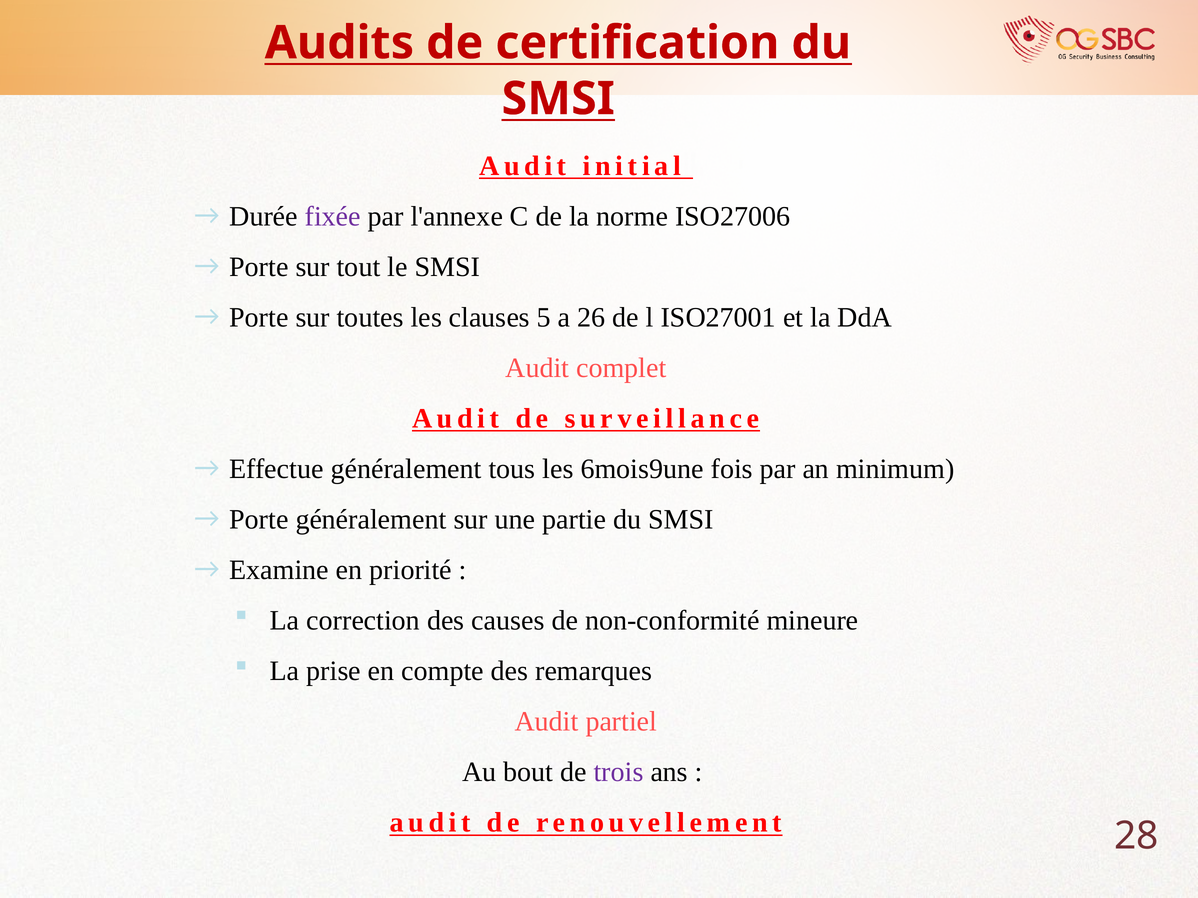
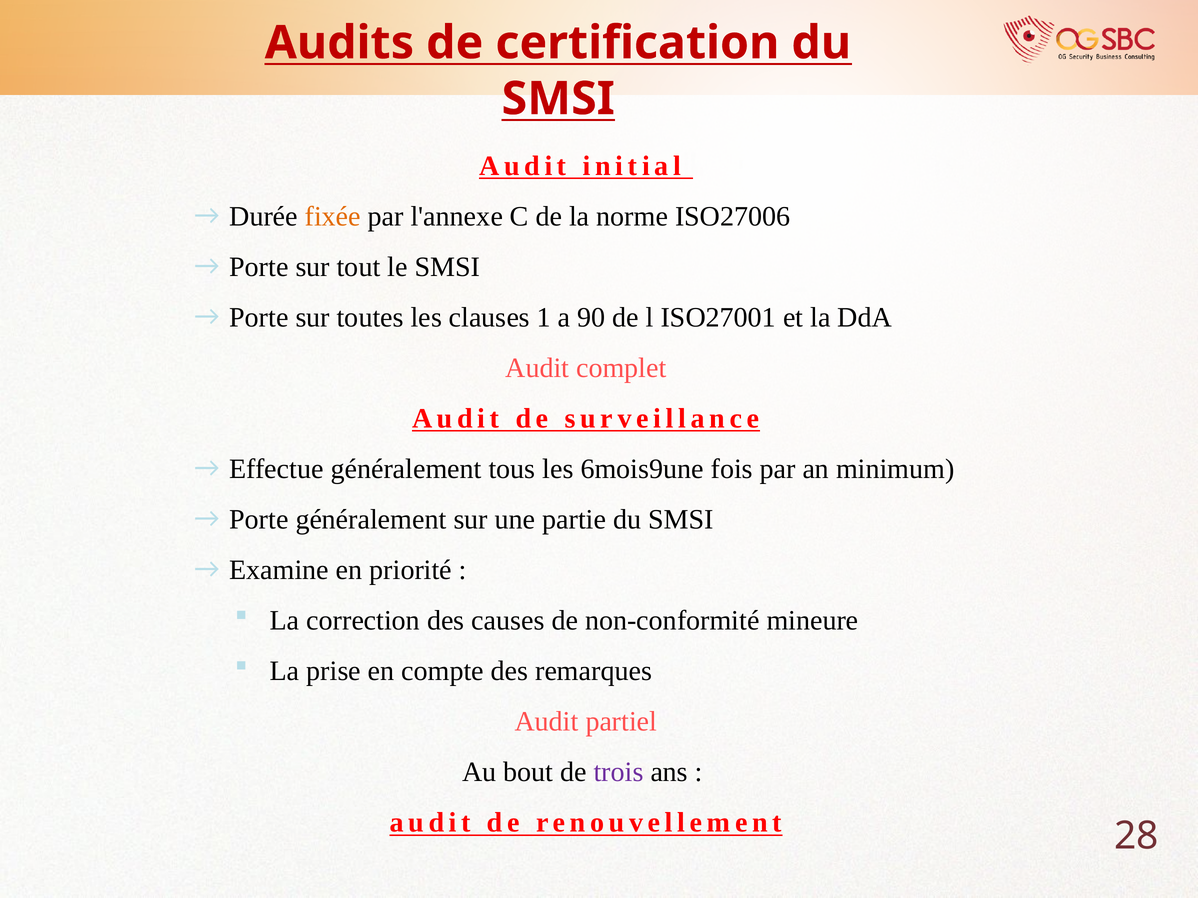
fixée colour: purple -> orange (333, 217)
5: 5 -> 1 (544, 318)
26: 26 -> 90 (591, 318)
